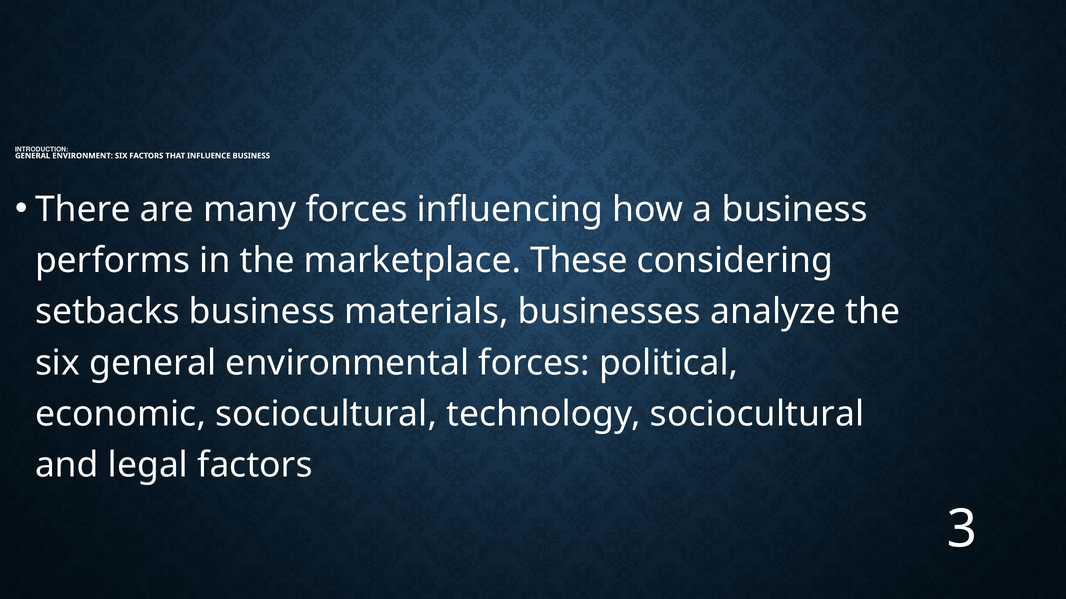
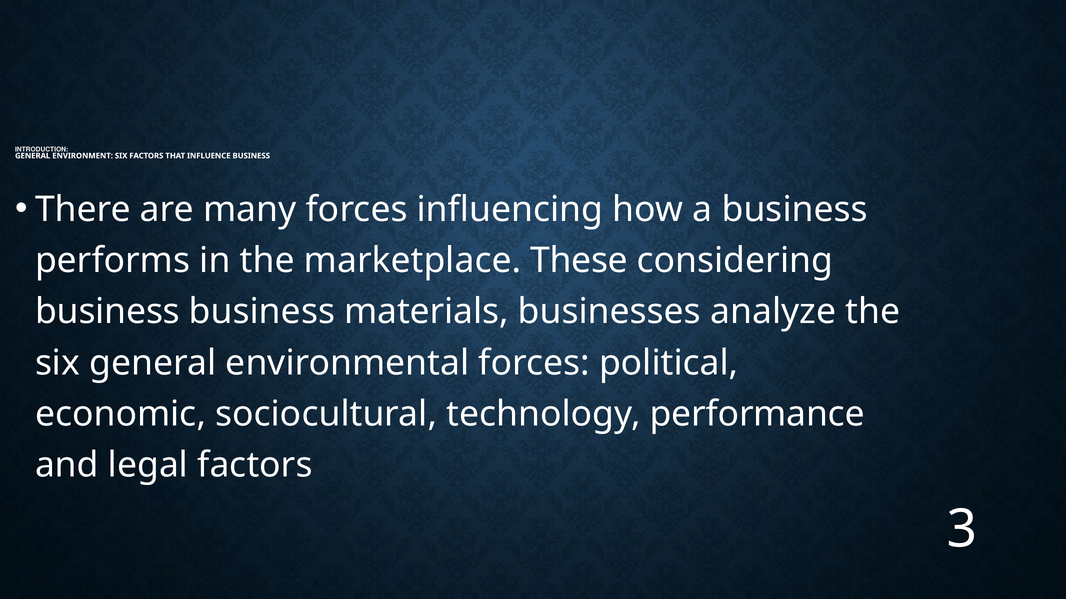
setbacks: setbacks -> business (107, 312)
technology sociocultural: sociocultural -> performance (757, 414)
